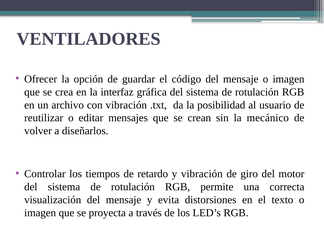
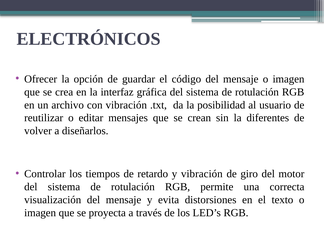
VENTILADORES: VENTILADORES -> ELECTRÓNICOS (89, 39)
mecánico: mecánico -> diferentes (268, 118)
